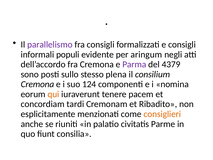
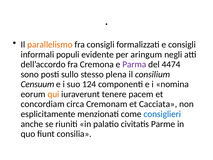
parallelismo colour: purple -> orange (50, 44)
4379: 4379 -> 4474 (171, 64)
Cremona: Cremona -> Censuum (37, 84)
tardi: tardi -> circa (75, 104)
Ribadito: Ribadito -> Cacciata (158, 104)
consiglieri colour: orange -> blue (162, 114)
